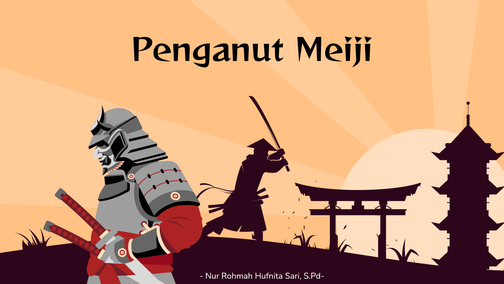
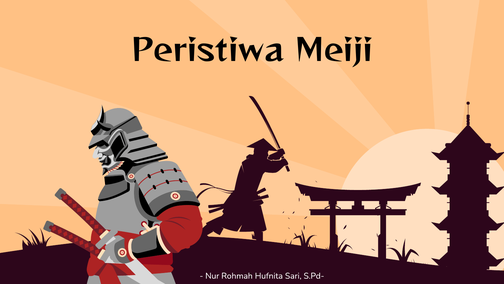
Penganut: Penganut -> Peristiwa (207, 51)
